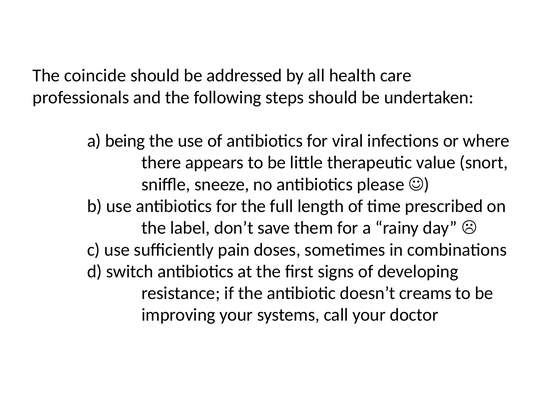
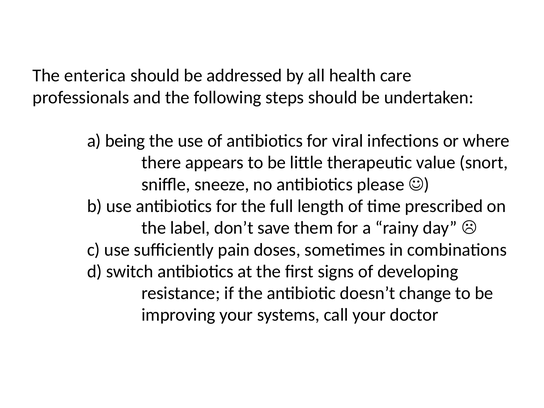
coincide: coincide -> enterica (95, 76)
creams: creams -> change (425, 293)
